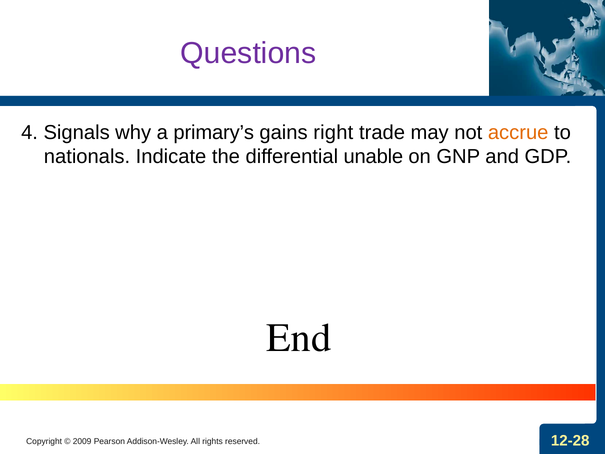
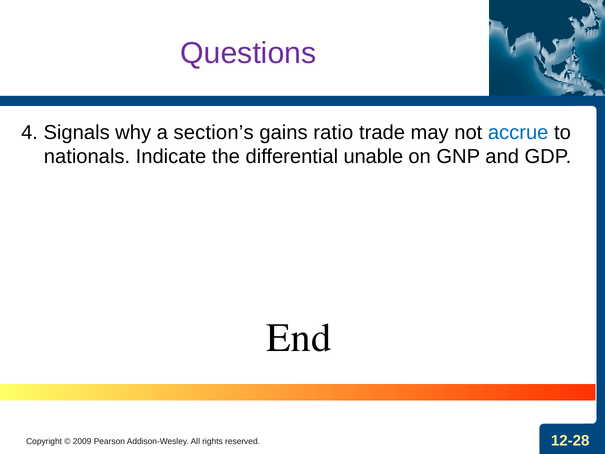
primary’s: primary’s -> section’s (214, 132)
right: right -> ratio (333, 132)
accrue colour: orange -> blue (518, 132)
